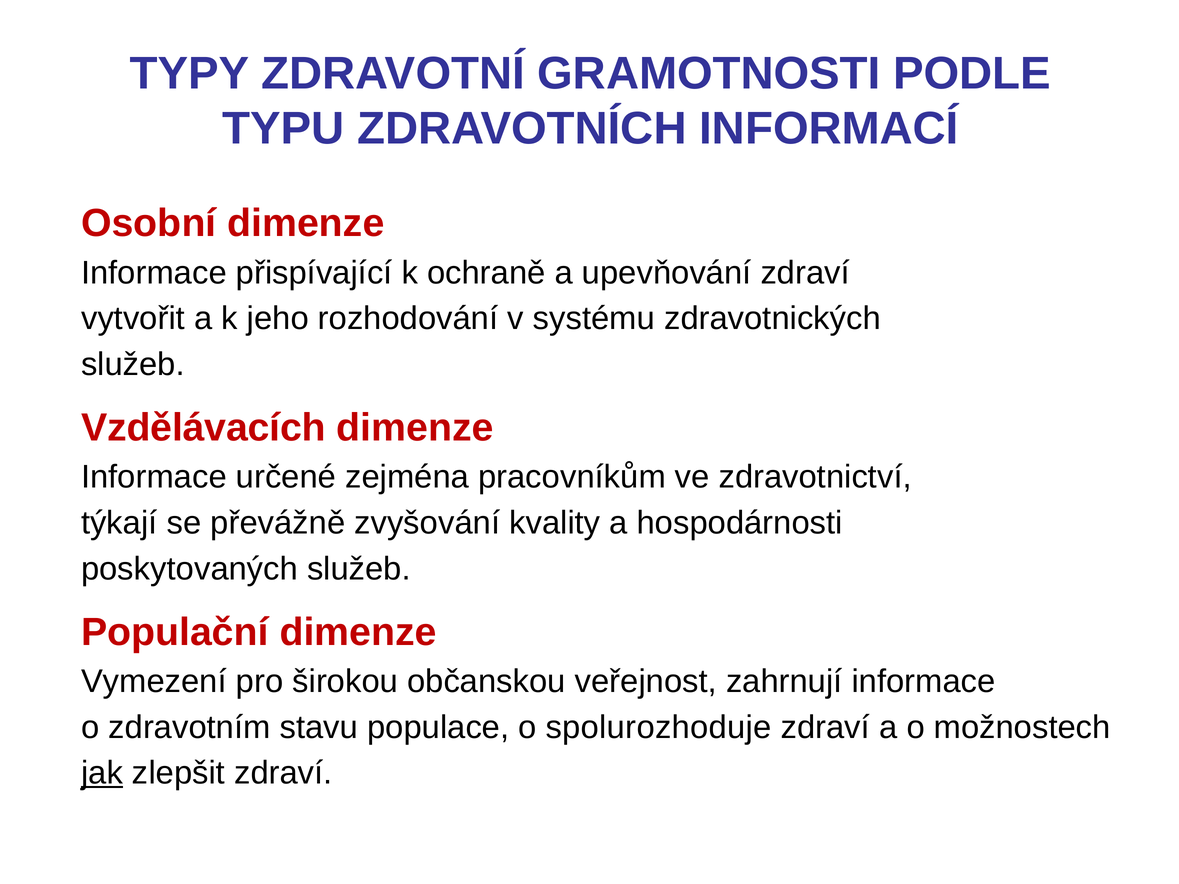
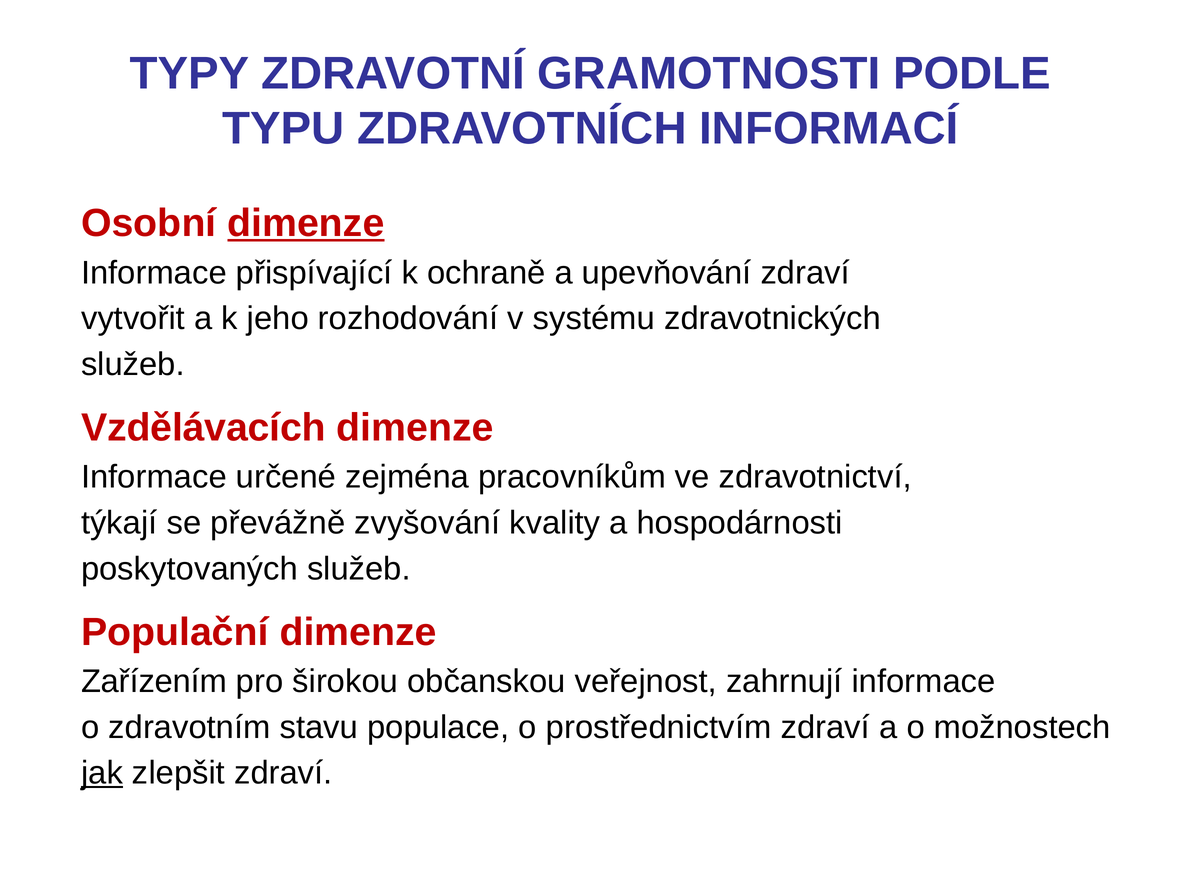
dimenze underline: none -> present (306, 224)
Vymezení: Vymezení -> Zařízením (154, 682)
spolurozhoduje: spolurozhoduje -> prostřednictvím (659, 727)
